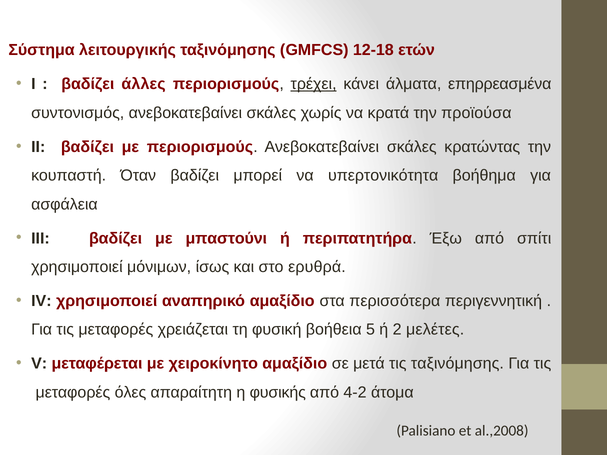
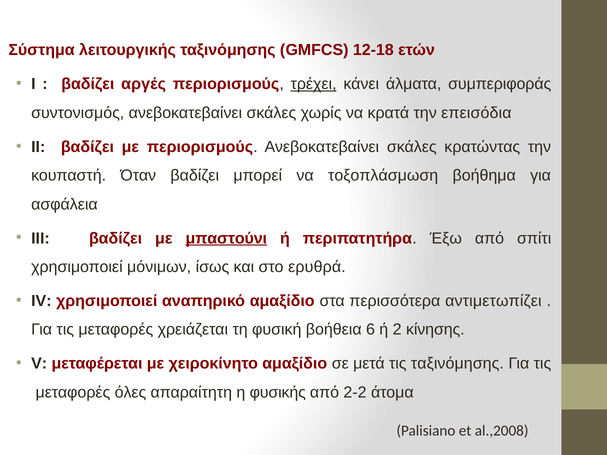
άλλες: άλλες -> αργές (144, 84)
επηρρεασμένα: επηρρεασμένα -> συμπεριφοράς (500, 84)
προϊούσα: προϊούσα -> επεισόδια (476, 113)
υπερτονικότητα: υπερτονικότητα -> τοξοπλάσμωση (383, 176)
μπαστούνι underline: none -> present (226, 238)
περιγεννητική: περιγεννητική -> αντιμετωπίζει (493, 301)
5: 5 -> 6 (370, 330)
μελέτες: μελέτες -> κίνησης (435, 330)
4-2: 4-2 -> 2-2 (355, 393)
